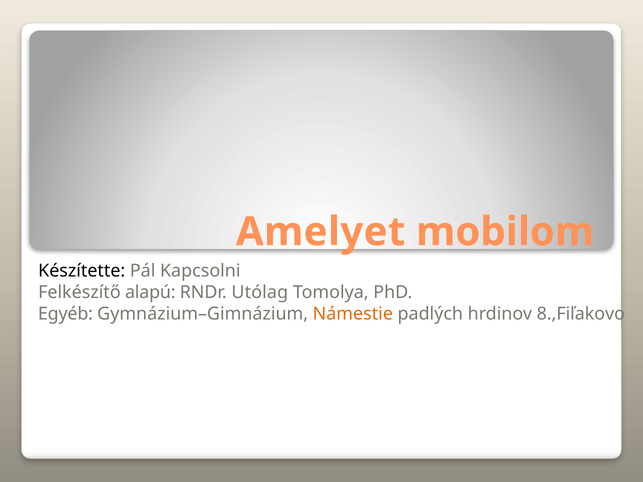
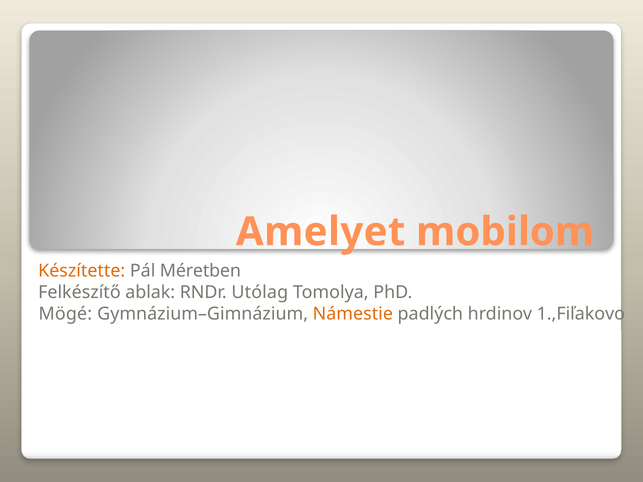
Készítette colour: black -> orange (82, 271)
Kapcsolni: Kapcsolni -> Méretben (200, 271)
alapú: alapú -> ablak (150, 293)
Egyéb: Egyéb -> Mögé (65, 314)
8.,Fiľakovo: 8.,Fiľakovo -> 1.,Fiľakovo (581, 314)
